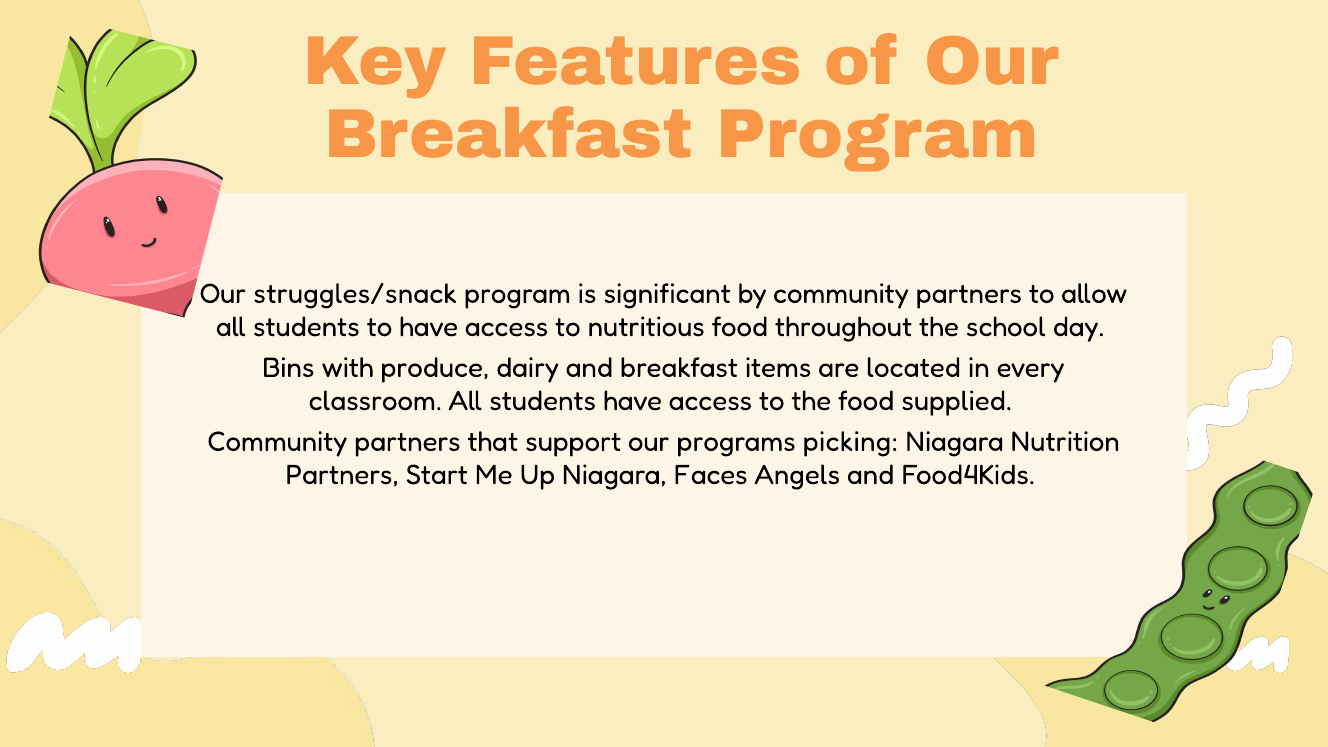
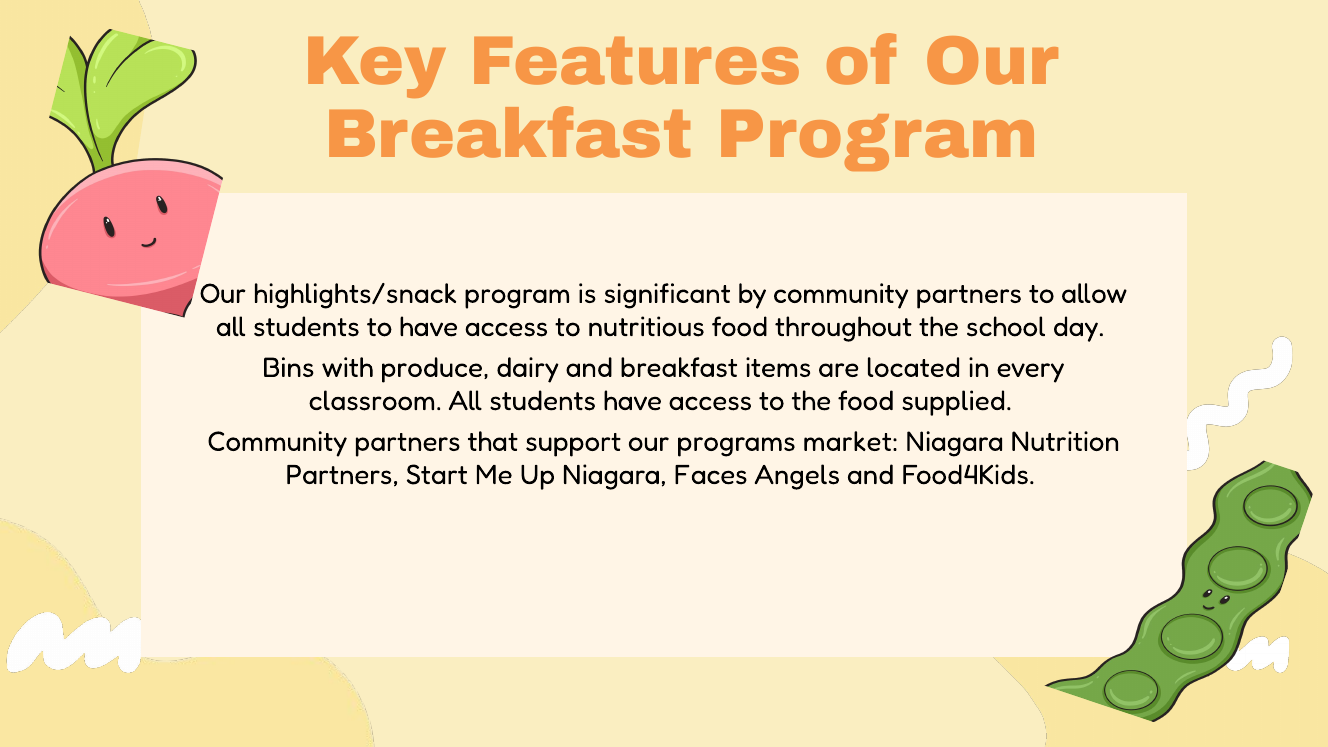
struggles/snack: struggles/snack -> highlights/snack (355, 294)
picking: picking -> market (851, 442)
